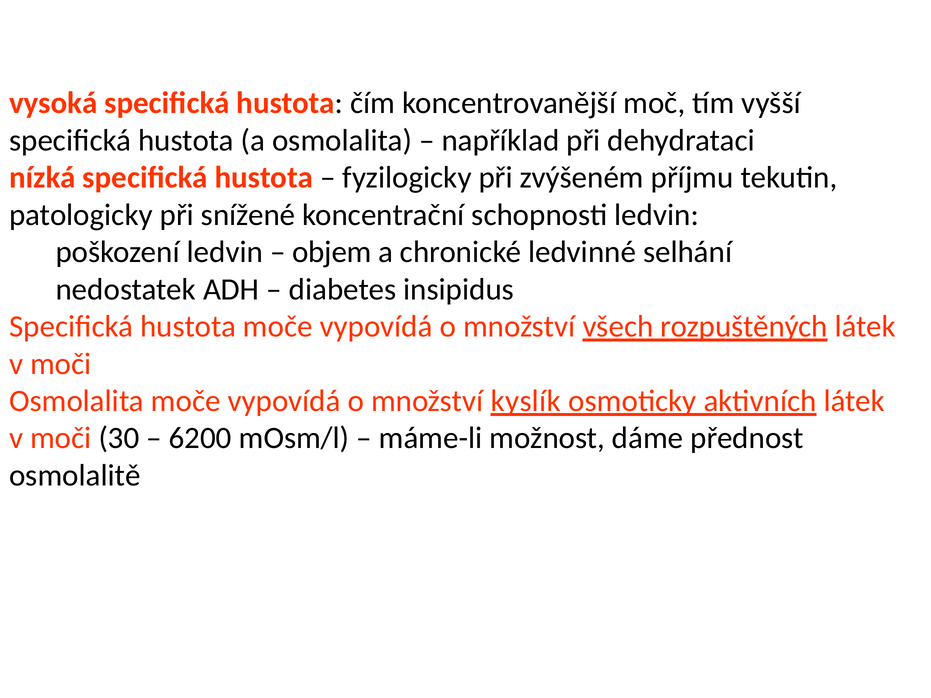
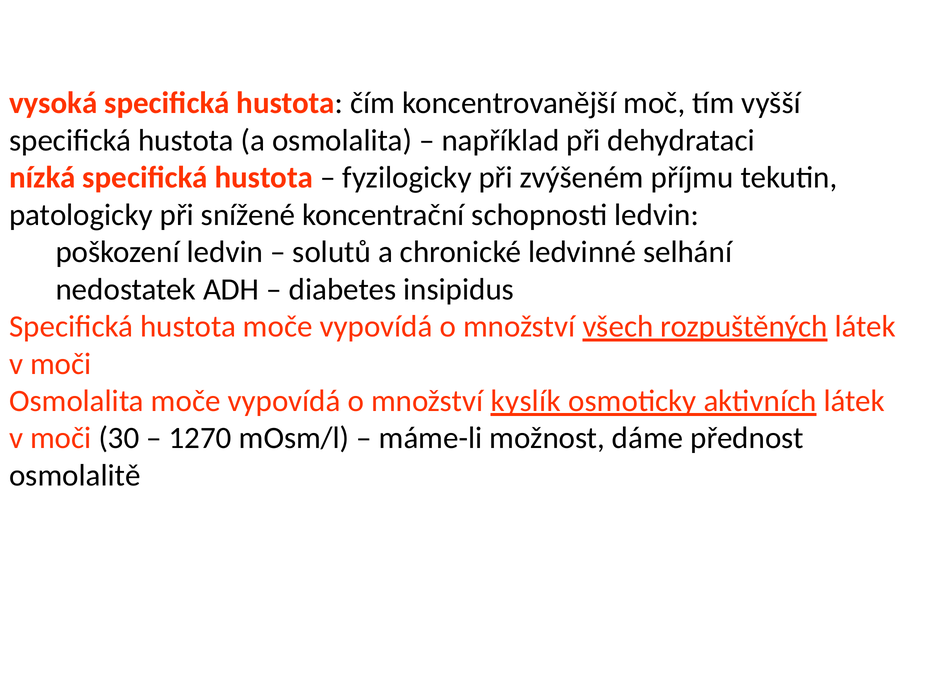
objem: objem -> solutů (332, 252)
6200: 6200 -> 1270 (200, 438)
